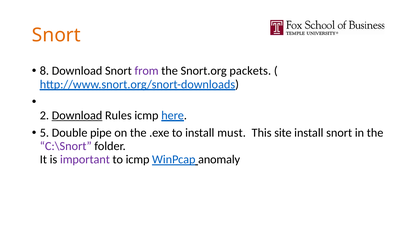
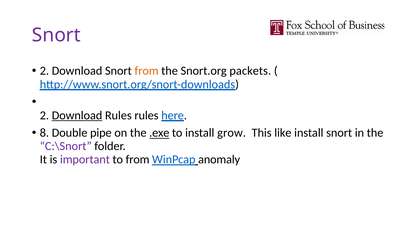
Snort colour: orange -> purple (56, 35)
8: 8 -> 2 (44, 71)
from colour: purple -> orange (147, 71)
Rules icmp: icmp -> rules (146, 115)
5: 5 -> 8 (44, 133)
.exe underline: none -> present (159, 133)
must: must -> grow (232, 133)
site: site -> like (283, 133)
to icmp: icmp -> from (138, 159)
